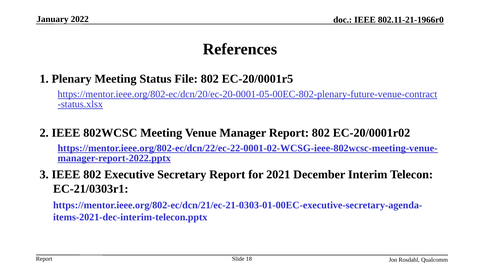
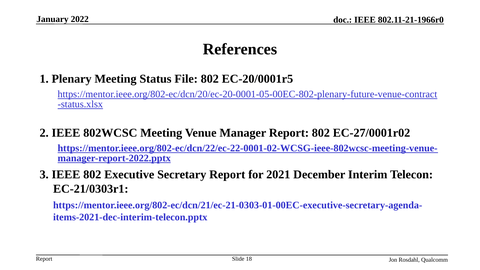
EC-20/0001r02: EC-20/0001r02 -> EC-27/0001r02 (372, 133)
